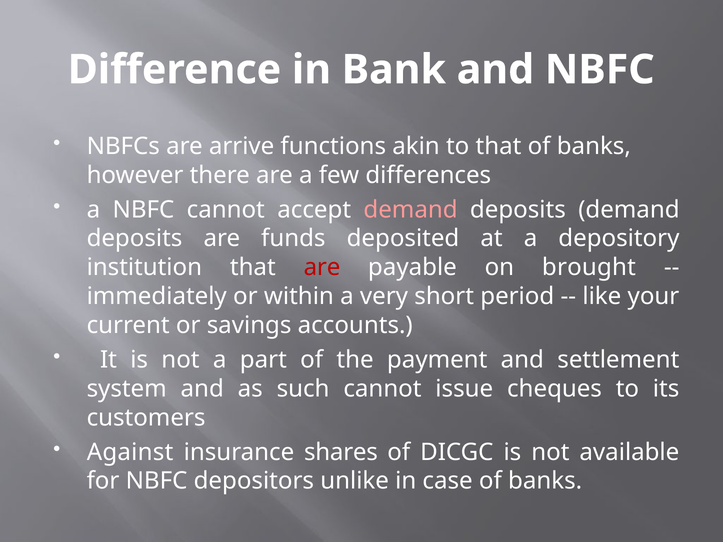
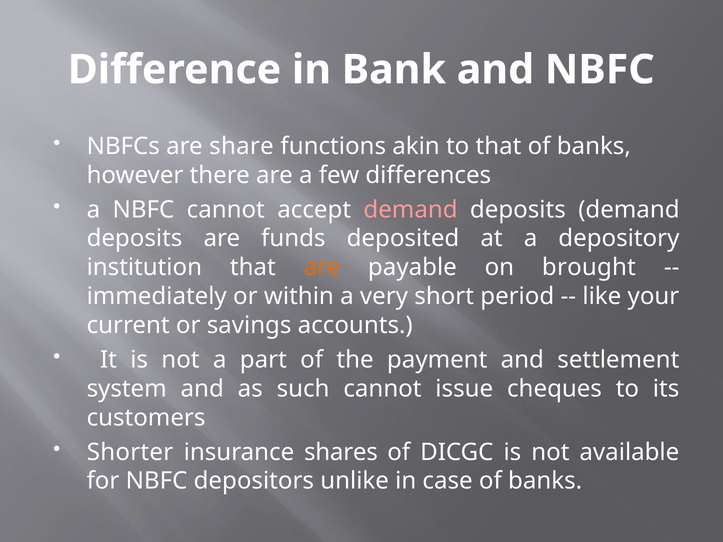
arrive: arrive -> share (241, 146)
are colour: red -> orange (322, 268)
Against: Against -> Shorter (130, 452)
